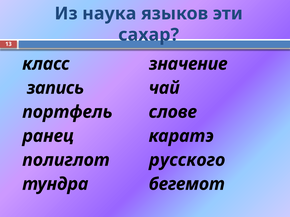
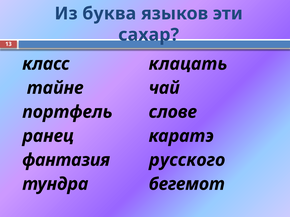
наука: наука -> буква (109, 14)
значение: значение -> клацать (188, 64)
запись: запись -> тайне (55, 88)
полиглот: полиглот -> фантазия (66, 160)
